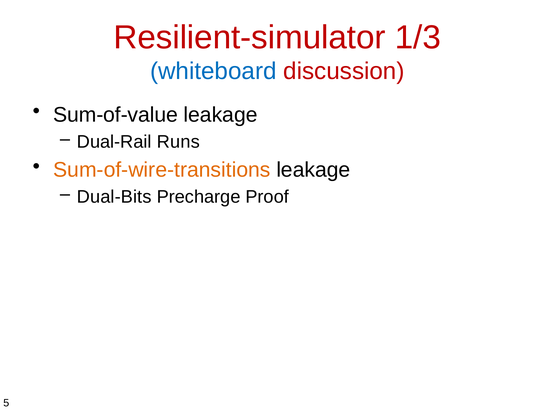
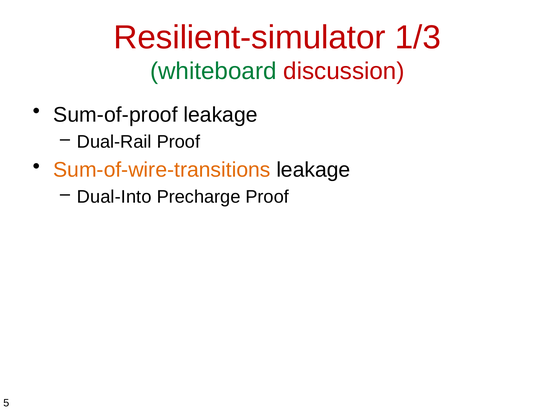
whiteboard colour: blue -> green (213, 71)
Sum-of-value: Sum-of-value -> Sum-of-proof (115, 115)
Dual-Rail Runs: Runs -> Proof (178, 142)
Dual-Bits: Dual-Bits -> Dual-Into (114, 197)
